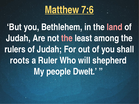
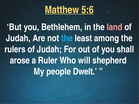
7:6: 7:6 -> 5:6 (88, 10)
the colour: pink -> light blue (67, 38)
roots: roots -> arose (20, 61)
